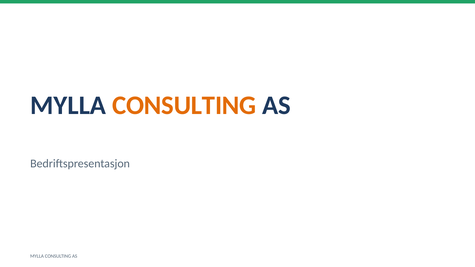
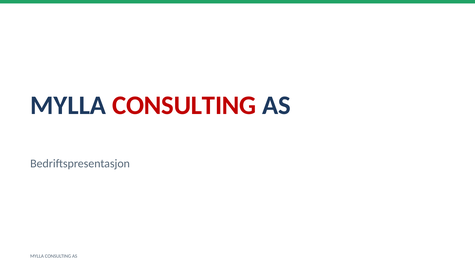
CONSULTING colour: orange -> red (184, 105)
